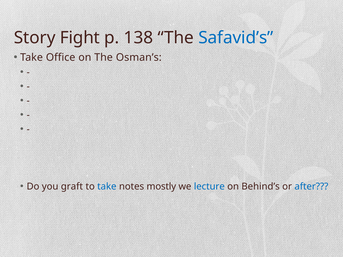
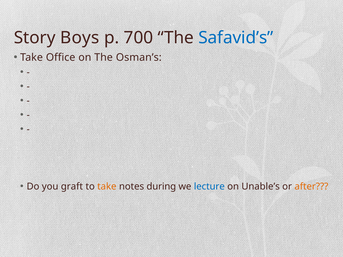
Fight: Fight -> Boys (80, 38)
138: 138 -> 700 (138, 38)
take colour: blue -> orange (107, 187)
mostly: mostly -> during (161, 187)
Behind’s: Behind’s -> Unable’s (261, 187)
after colour: blue -> orange (311, 187)
